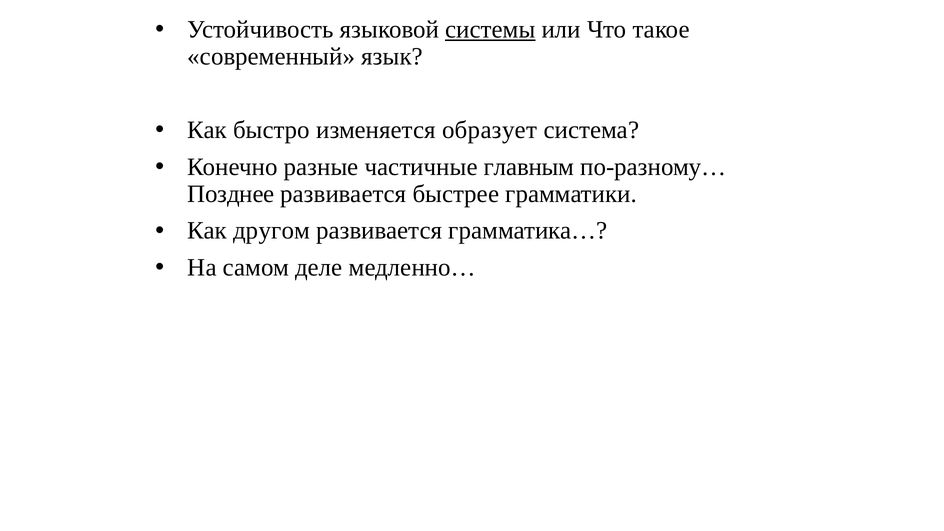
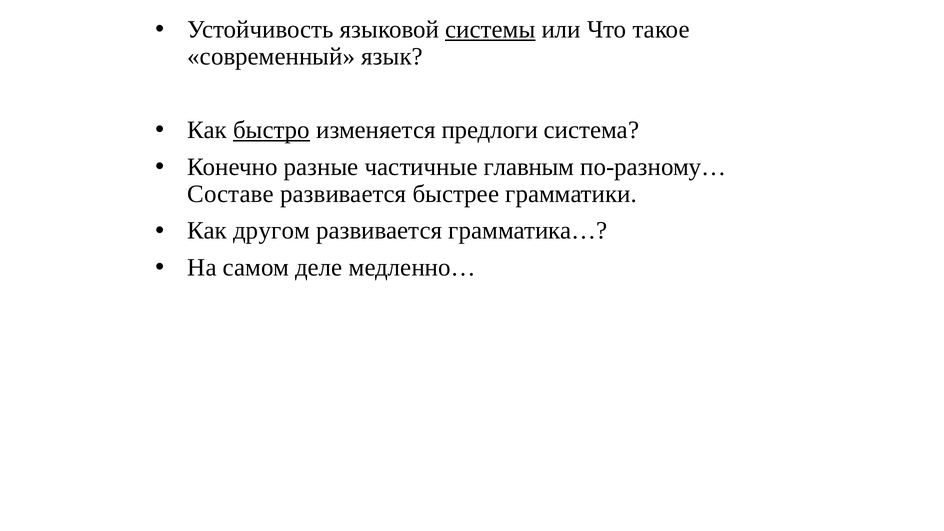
быстро underline: none -> present (272, 130)
образует: образует -> предлоги (490, 130)
Позднее: Позднее -> Составе (231, 194)
